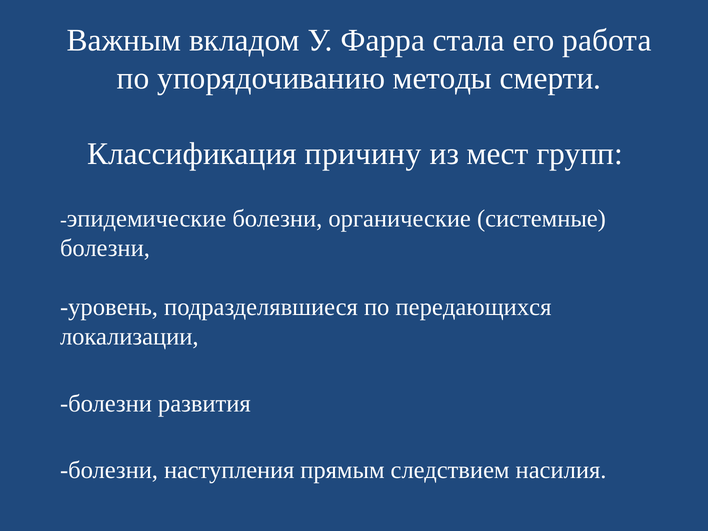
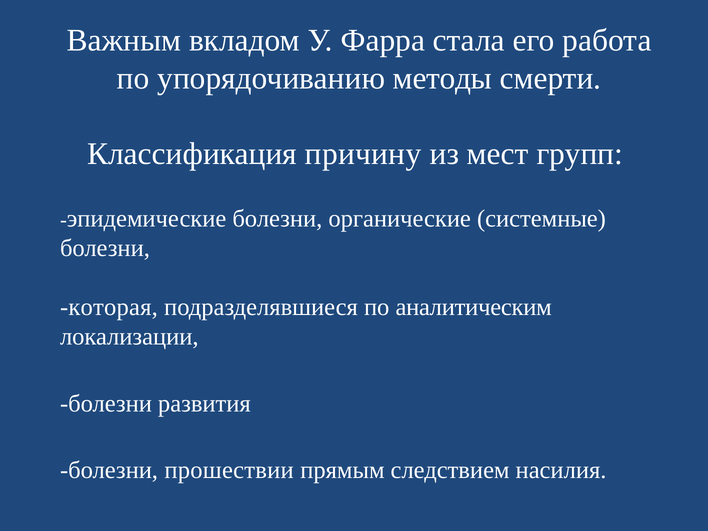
уровень: уровень -> которая (109, 307)
передающихся: передающихся -> аналитическим (474, 307)
наступления: наступления -> прошествии (229, 470)
